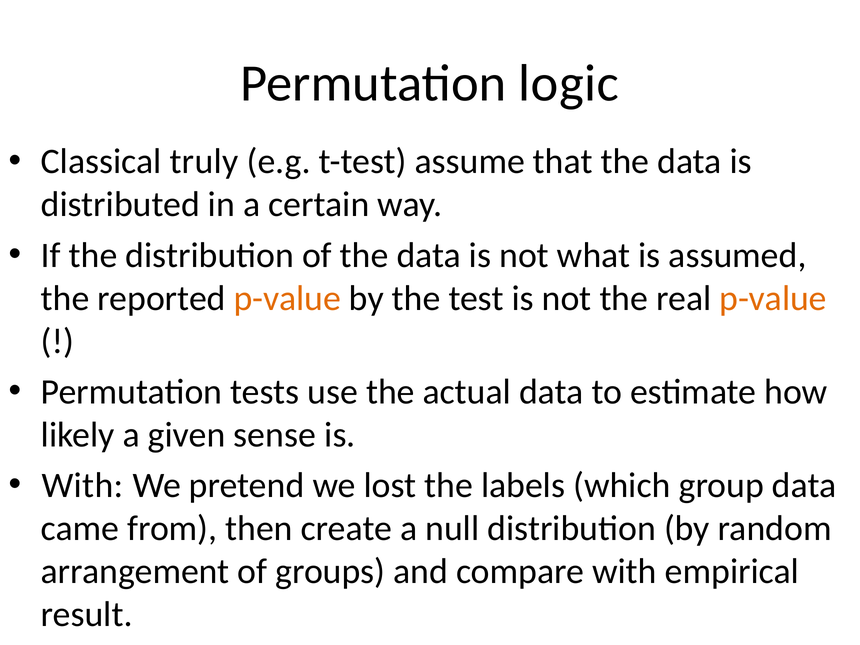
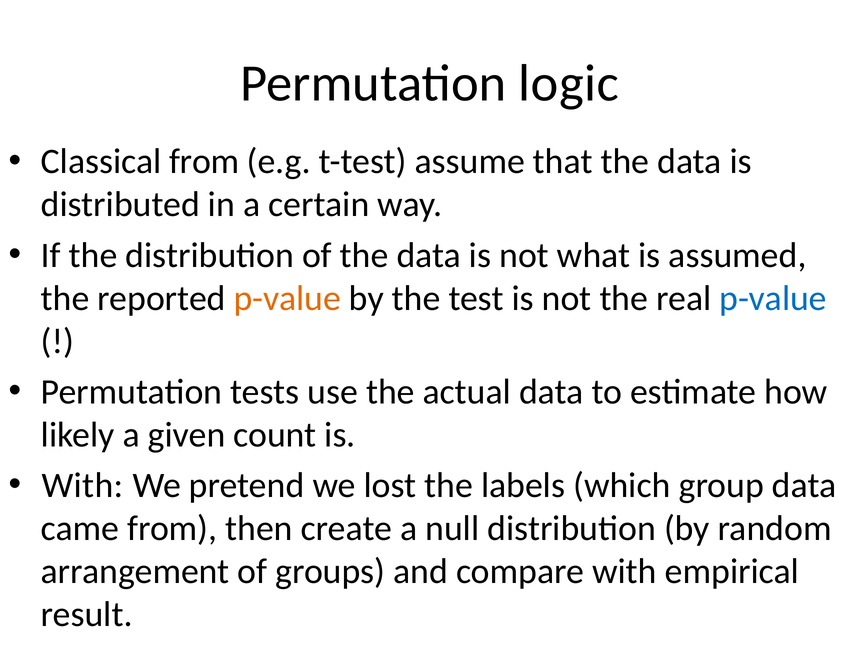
Classical truly: truly -> from (204, 162)
p-value colour: orange -> blue (773, 298)
sense: sense -> count (275, 435)
